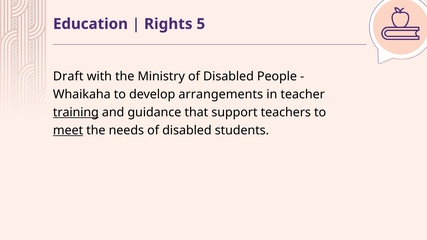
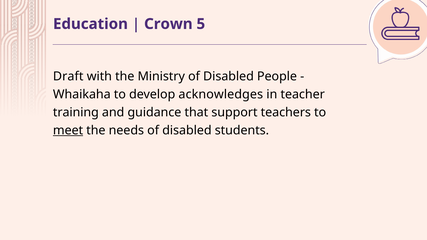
Rights: Rights -> Crown (168, 24)
arrangements: arrangements -> acknowledges (221, 94)
training underline: present -> none (76, 112)
